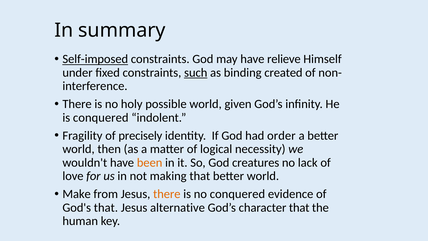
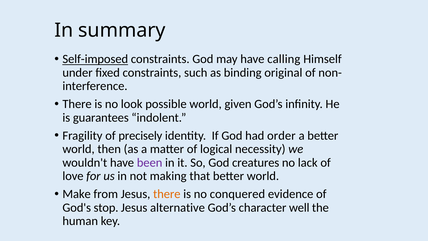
relieve: relieve -> calling (284, 59)
such underline: present -> none (196, 73)
created: created -> original (283, 73)
holy: holy -> look (132, 104)
is conquered: conquered -> guarantees (101, 118)
been colour: orange -> purple (150, 162)
God's that: that -> stop (106, 207)
character that: that -> well (299, 207)
